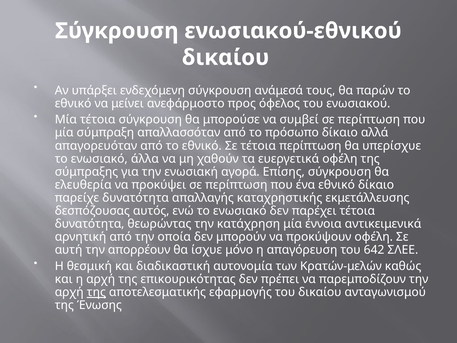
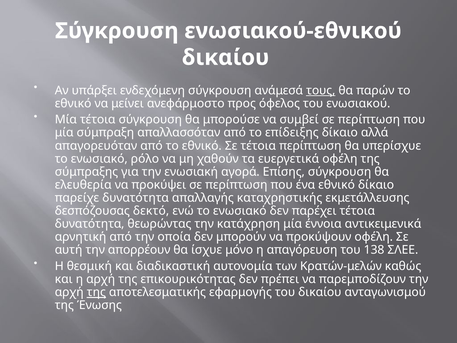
τους underline: none -> present (321, 90)
πρόσωπο: πρόσωπο -> επίδειξης (292, 133)
άλλα: άλλα -> ρόλο (145, 159)
αυτός: αυτός -> δεκτό (151, 211)
642: 642 -> 138 (374, 250)
